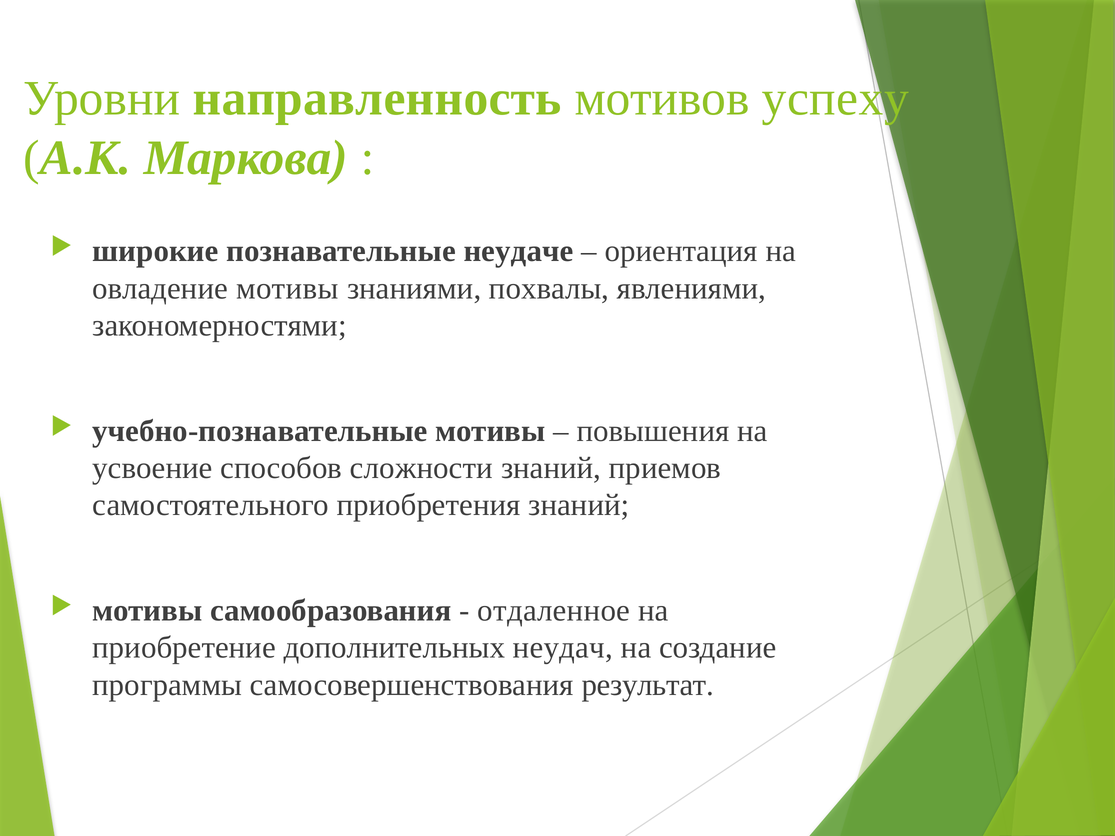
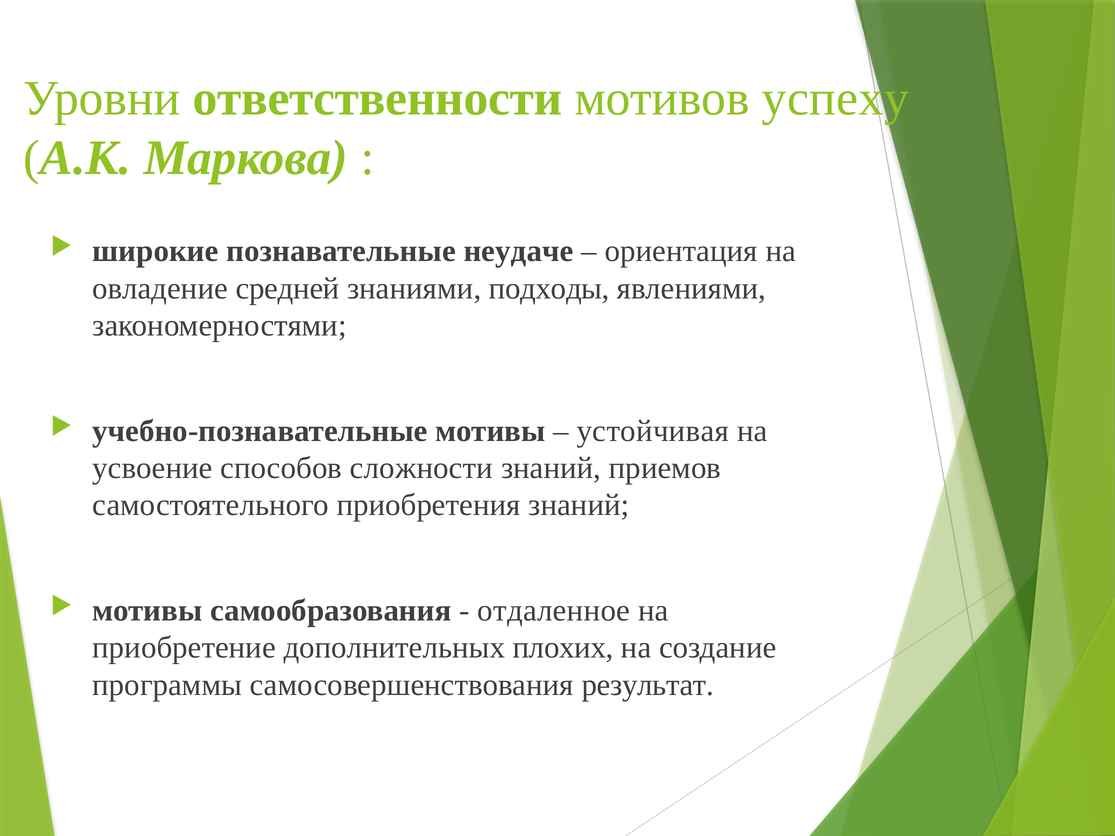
направленность: направленность -> ответственности (377, 98)
овладение мотивы: мотивы -> средней (288, 288)
похвалы: похвалы -> подходы (549, 288)
повышения: повышения -> устойчивая (653, 431)
неудач: неудач -> плохих (563, 648)
